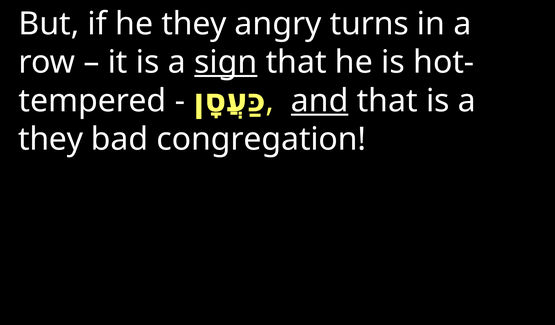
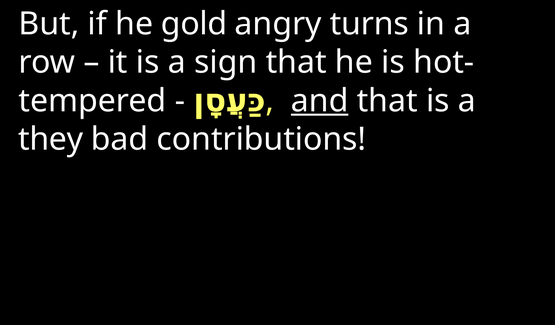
he they: they -> gold (194, 24)
sign underline: present -> none (226, 62)
congregation: congregation -> contributions (261, 139)
